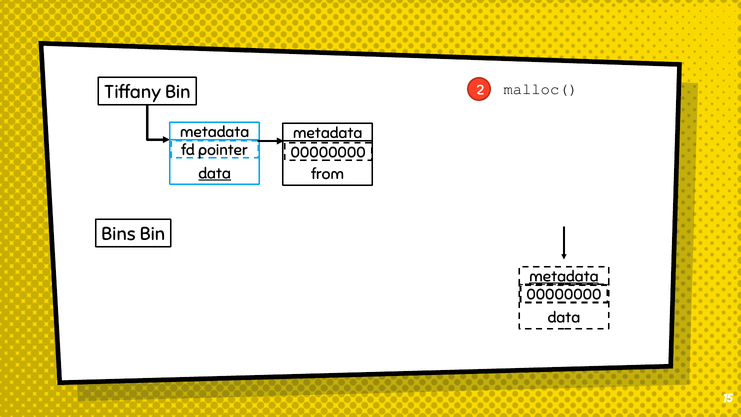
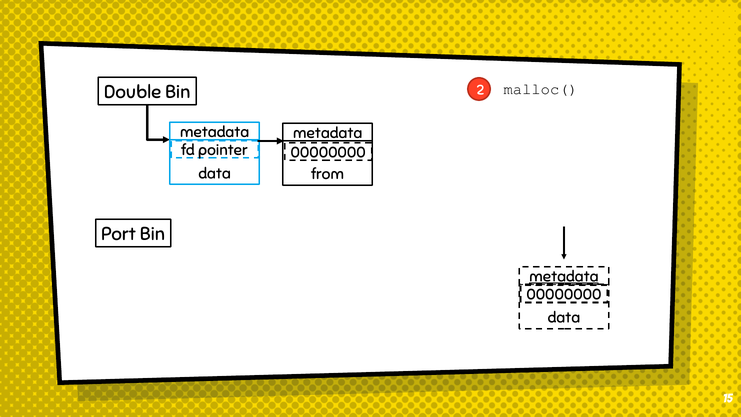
Tiffany: Tiffany -> Double (133, 92)
data underline: present -> none (215, 173)
Bins: Bins -> Port (119, 234)
